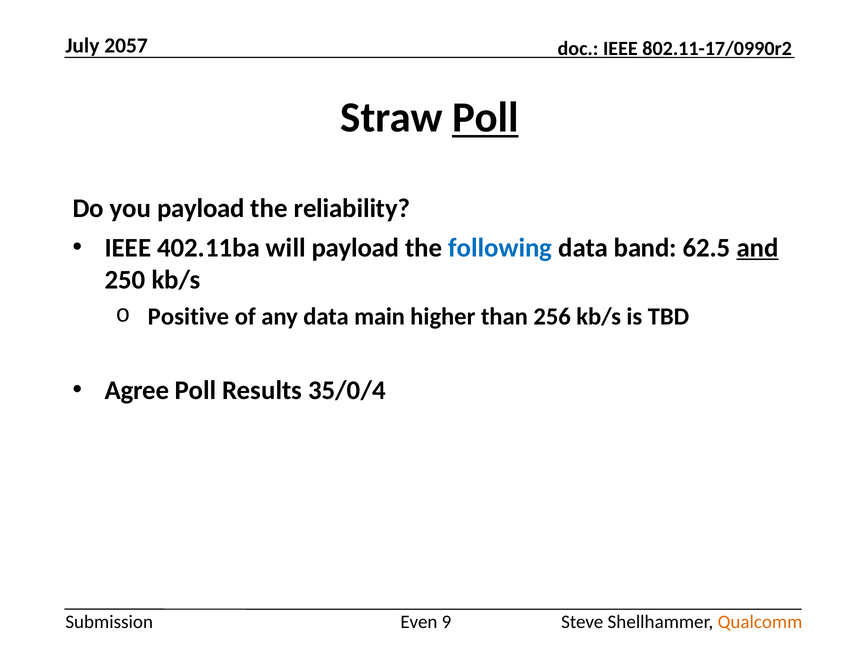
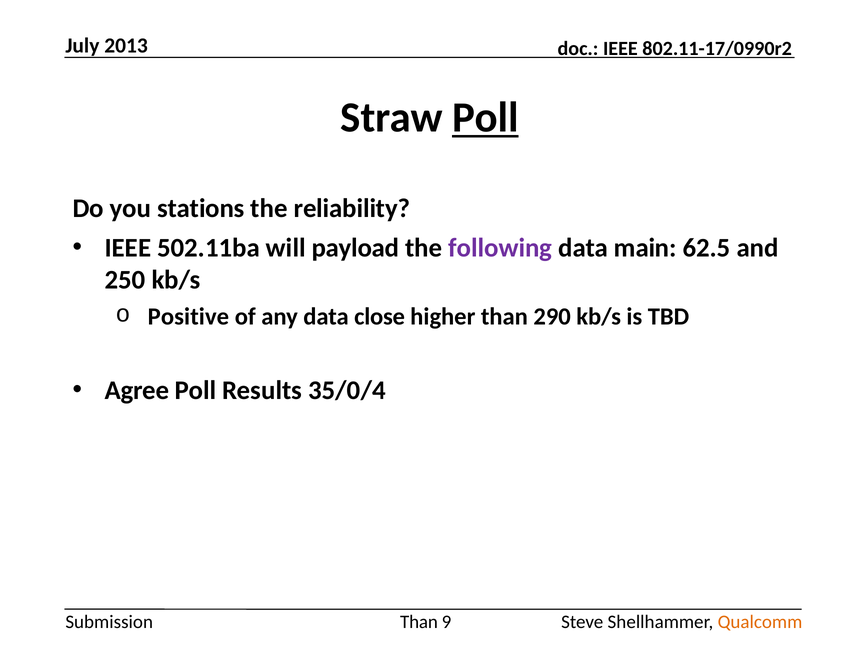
2057: 2057 -> 2013 (126, 46)
you payload: payload -> stations (201, 208)
402.11ba: 402.11ba -> 502.11ba (209, 248)
following colour: blue -> purple (500, 248)
band: band -> main (645, 248)
and underline: present -> none (758, 248)
main: main -> close (380, 316)
256: 256 -> 290 (552, 316)
Even: Even -> Than (419, 621)
